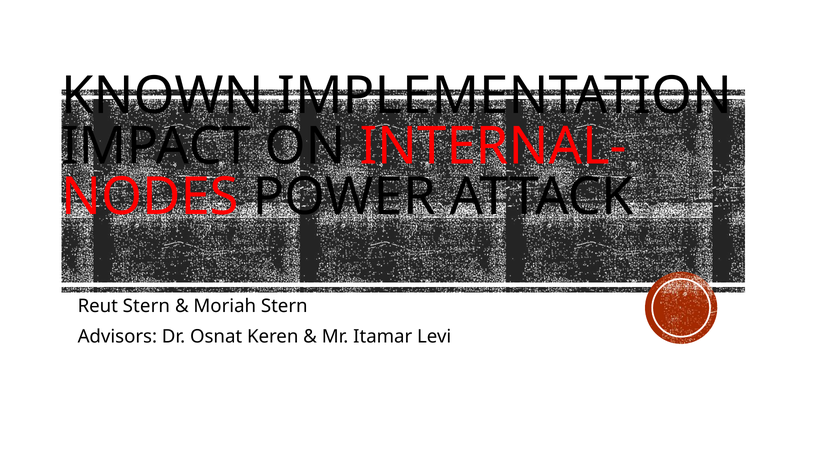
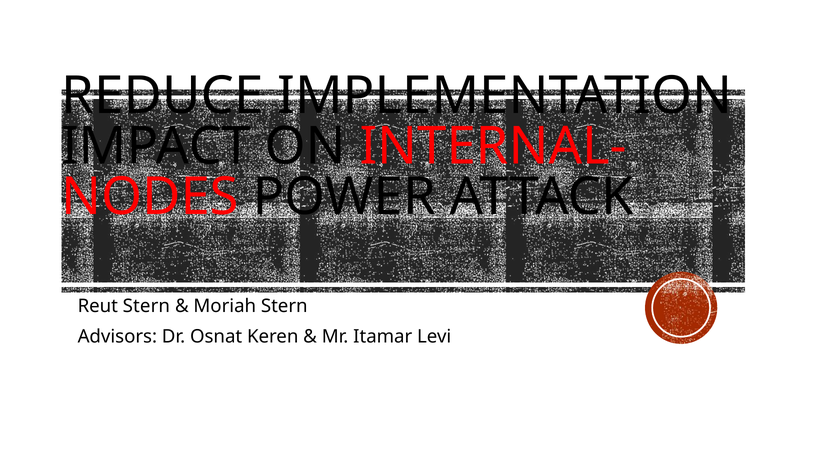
KNOWN: KNOWN -> REDUCE (162, 96)
